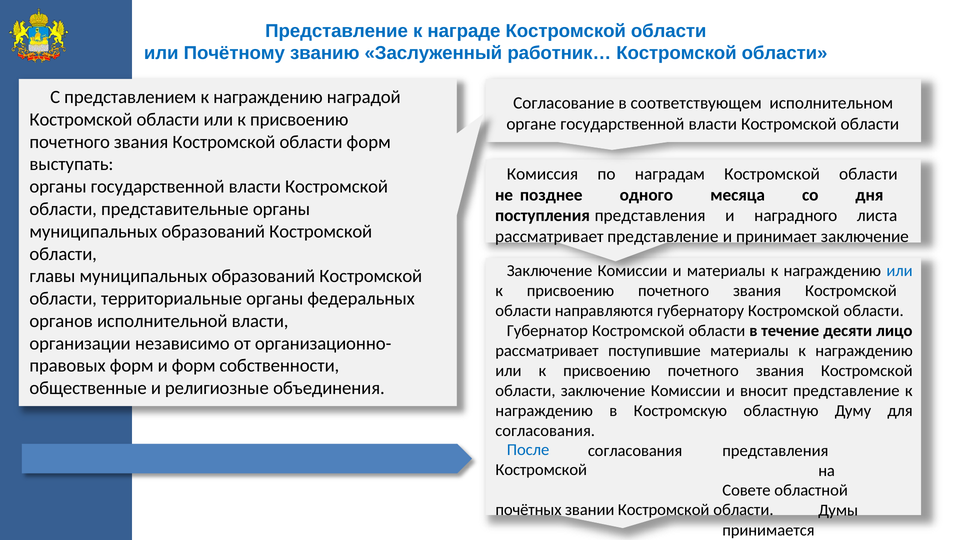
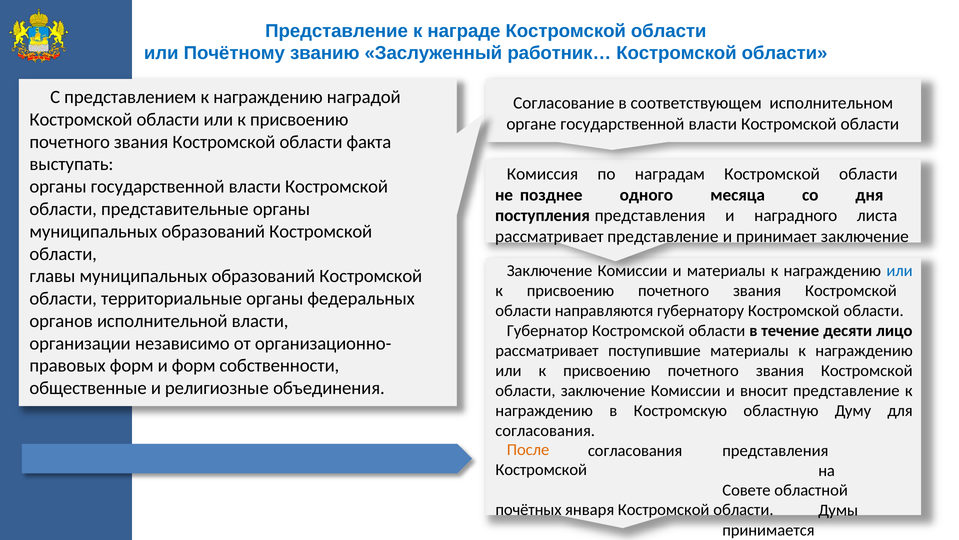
области форм: форм -> факта (369, 142)
После colour: blue -> orange (528, 449)
звании: звании -> января (590, 509)
